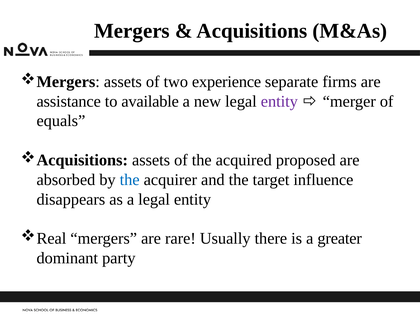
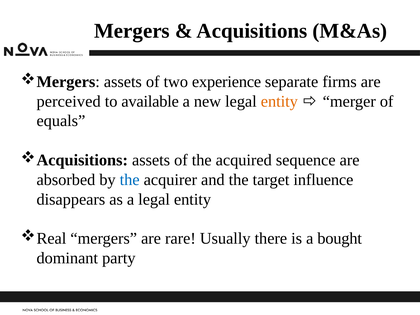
assistance: assistance -> perceived (69, 101)
entity colour: purple -> orange (279, 101)
proposed: proposed -> sequence (306, 160)
greater: greater -> bought (340, 239)
